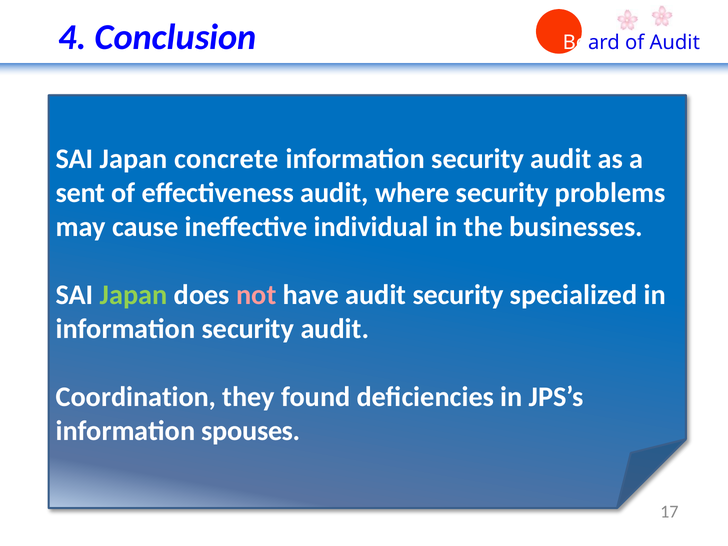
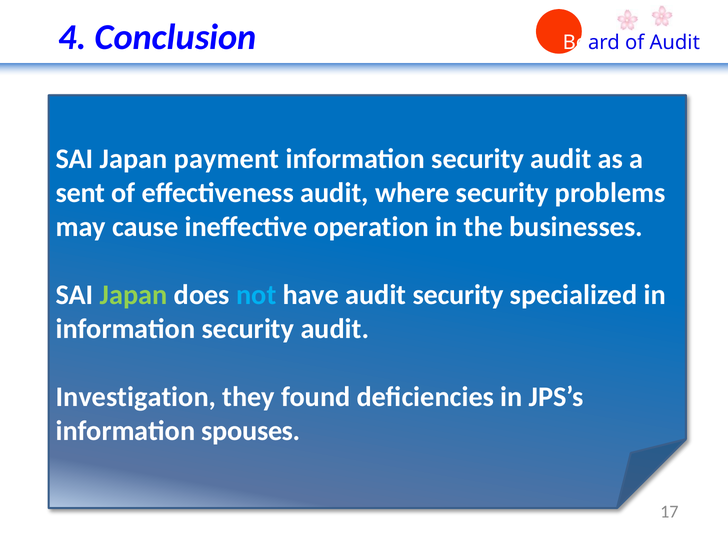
concrete: concrete -> payment (227, 159)
individual: individual -> operation (371, 227)
not colour: pink -> light blue (256, 295)
Coordination: Coordination -> Investigation (136, 397)
